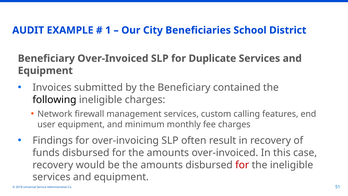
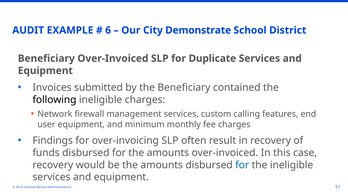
1: 1 -> 6 (108, 30)
Beneficiaries: Beneficiaries -> Demonstrate (198, 30)
for colour: red -> blue (242, 165)
